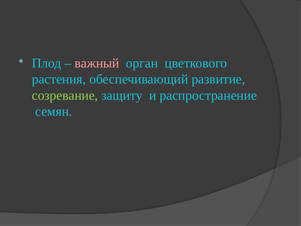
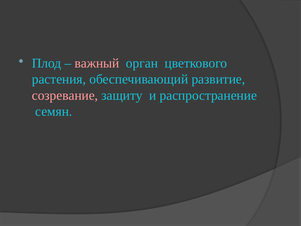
созревание colour: light green -> pink (65, 95)
